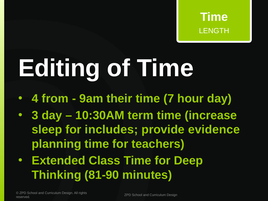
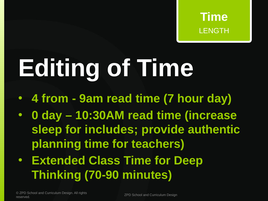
9am their: their -> read (119, 99)
3: 3 -> 0 (35, 115)
10:30AM term: term -> read (141, 115)
evidence: evidence -> authentic (214, 130)
81-90: 81-90 -> 70-90 (102, 175)
